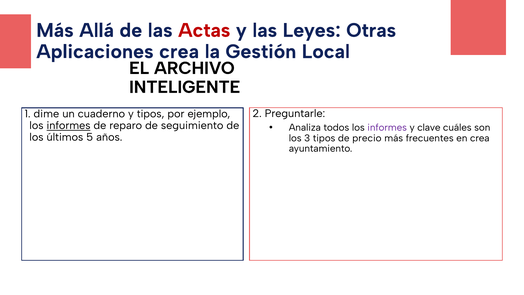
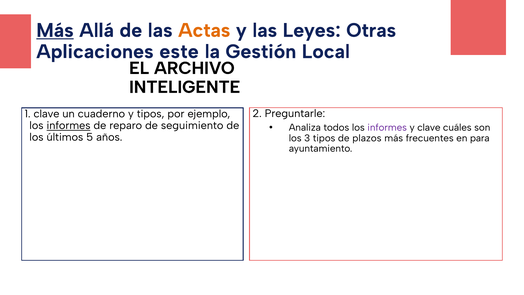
Más underline: none -> present (55, 30)
Actas colour: red -> orange (204, 30)
Aplicaciones crea: crea -> este (179, 52)
1 dime: dime -> clave (46, 114)
precio: precio -> plazos (367, 138)
en crea: crea -> para (480, 138)
